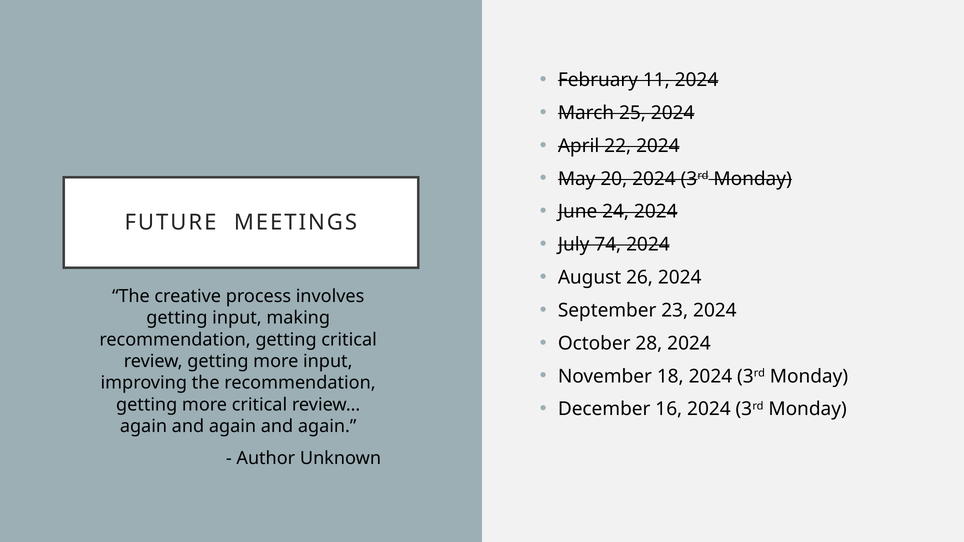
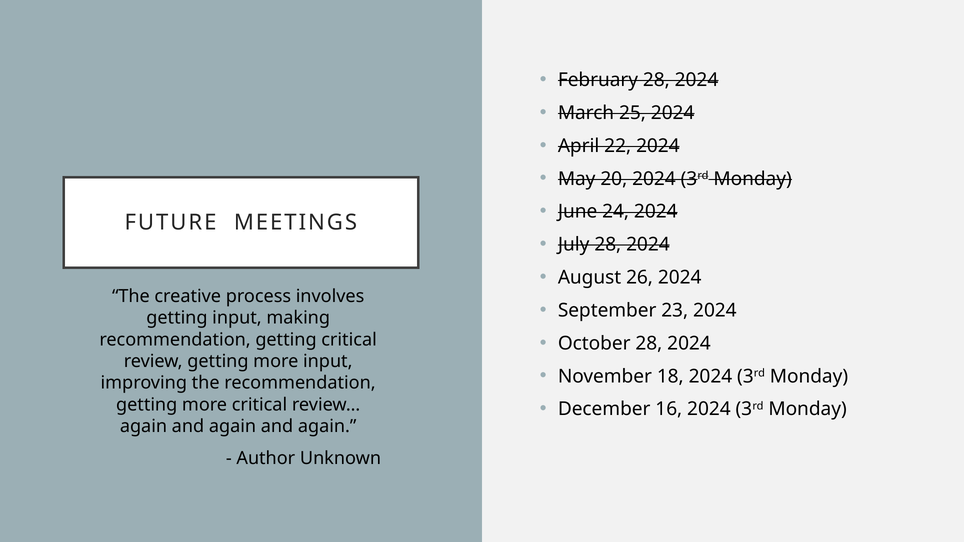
February 11: 11 -> 28 (656, 80)
July 74: 74 -> 28 (608, 245)
